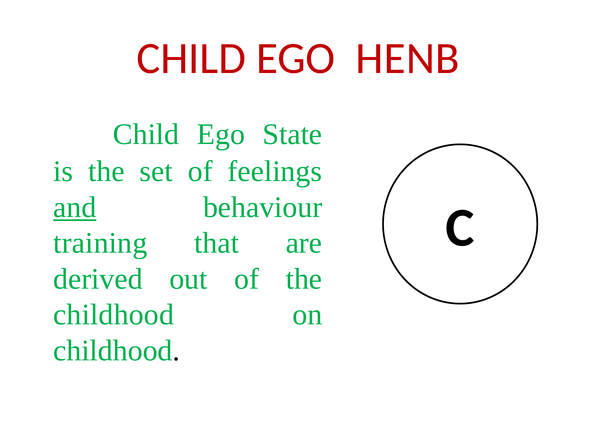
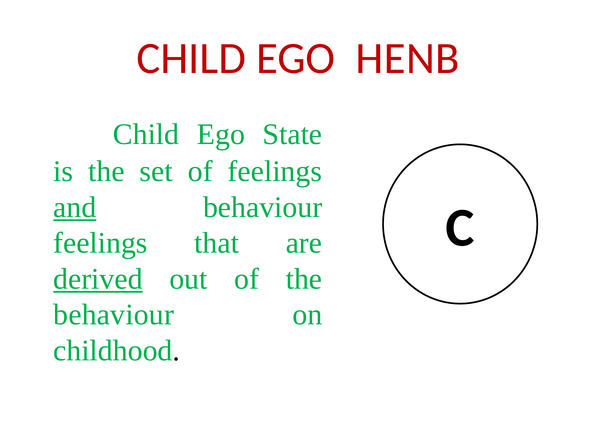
training: training -> feelings (100, 243)
derived underline: none -> present (98, 279)
childhood: childhood -> behaviour (114, 315)
